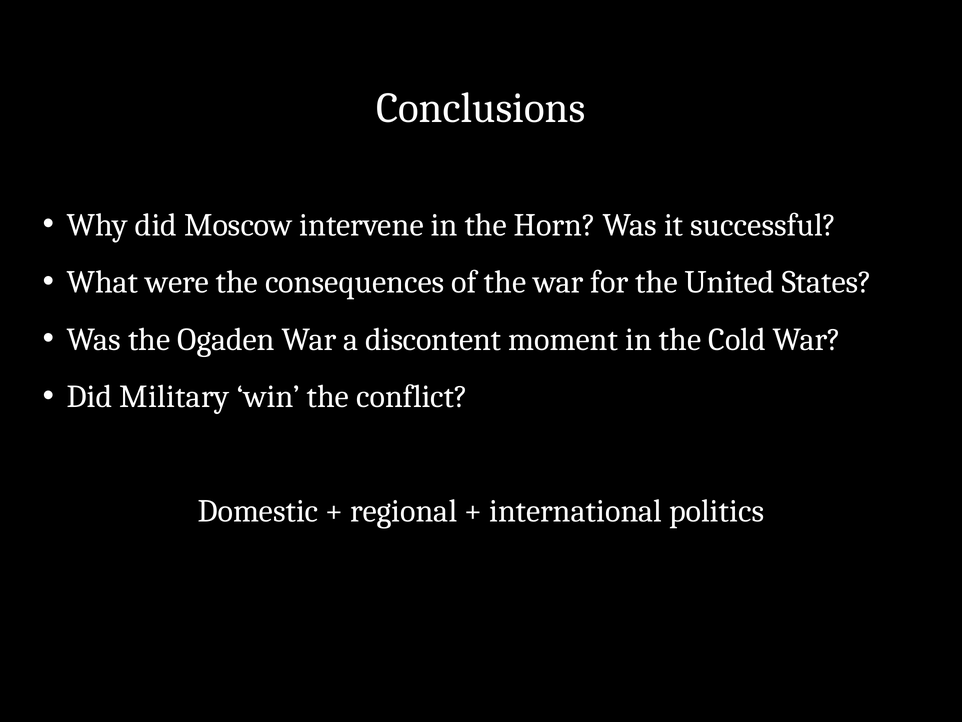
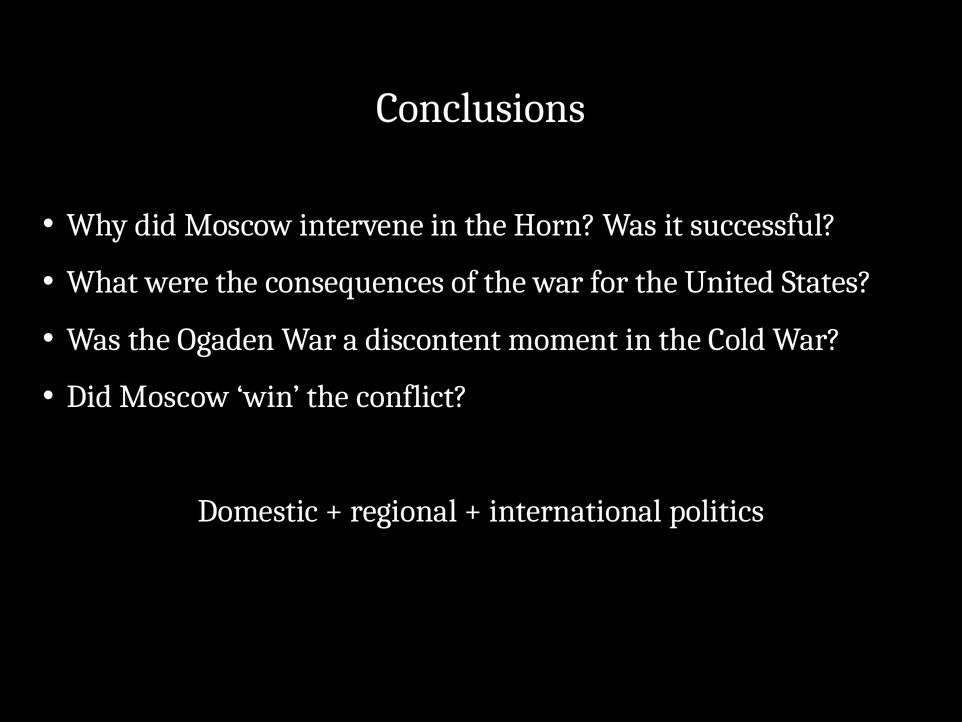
Military: Military -> Moscow (174, 396)
